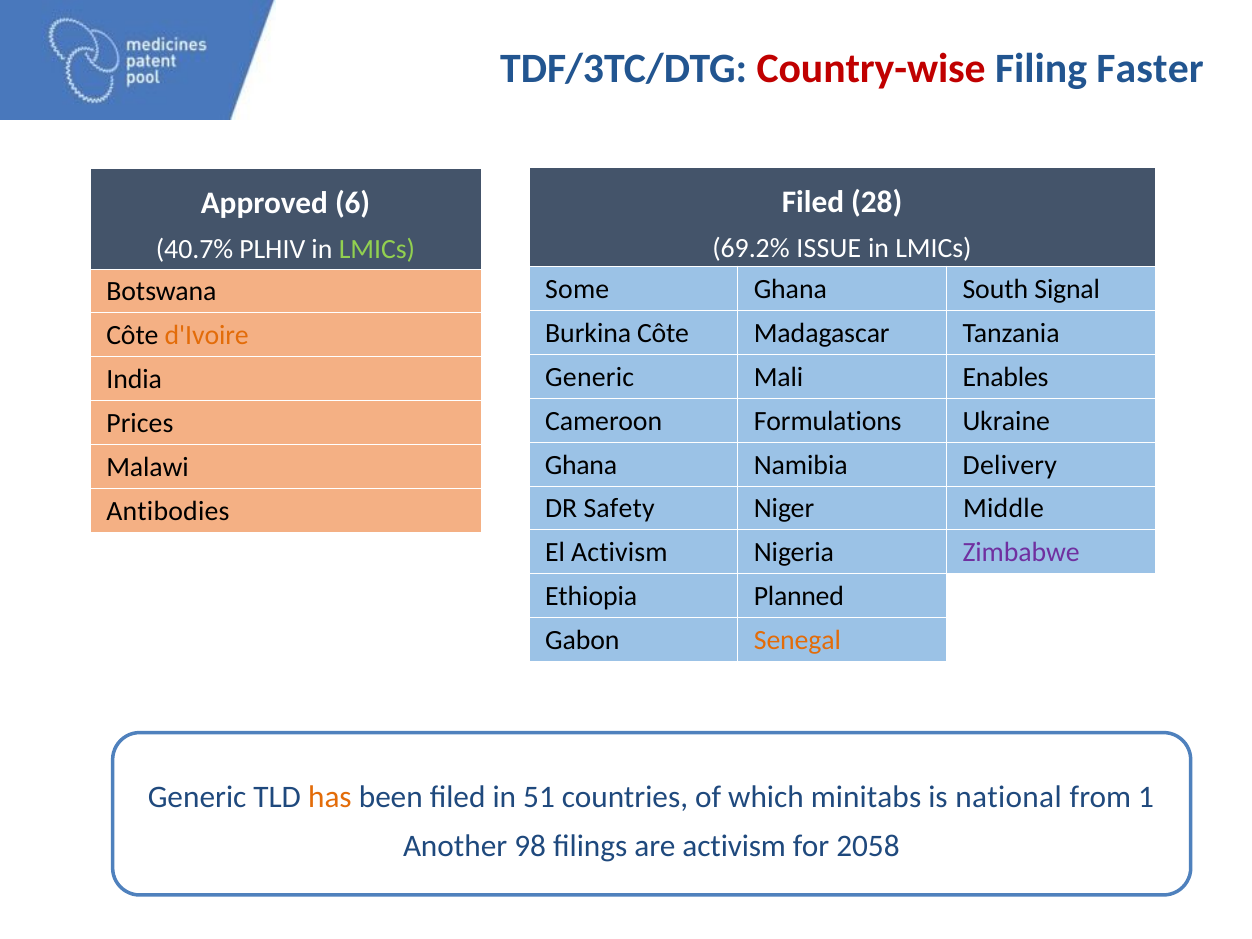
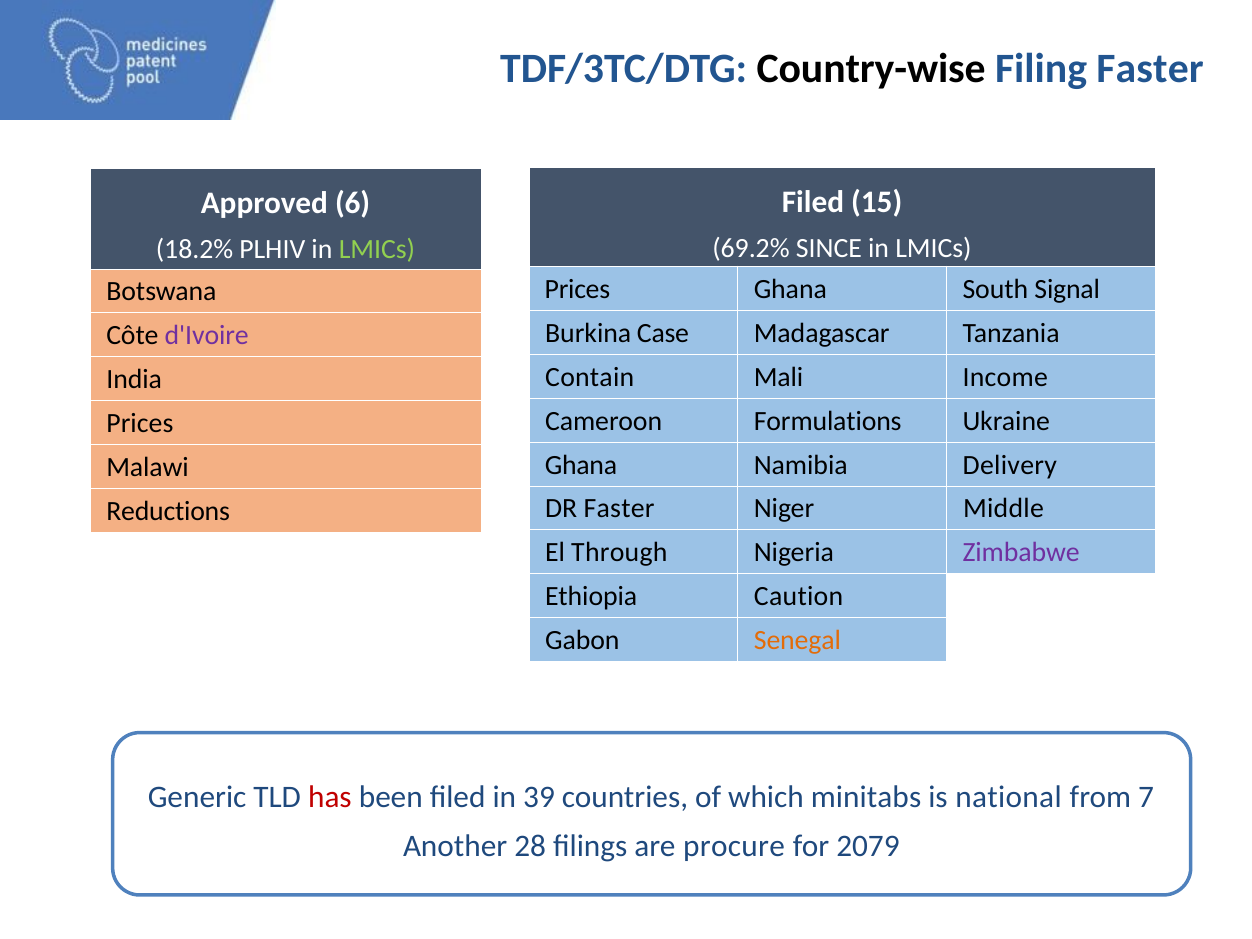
Country-wise colour: red -> black (871, 69)
28: 28 -> 15 (877, 202)
ISSUE: ISSUE -> SINCE (829, 248)
40.7%: 40.7% -> 18.2% (195, 250)
Some: Some -> Prices (577, 289)
Burkina Côte: Côte -> Case (663, 334)
d'Ivoire colour: orange -> purple (207, 336)
Generic: Generic -> Contain (590, 377)
Enables: Enables -> Income (1005, 377)
DR Safety: Safety -> Faster (619, 509)
Antibodies: Antibodies -> Reductions (168, 511)
El Activism: Activism -> Through (619, 553)
Planned: Planned -> Caution (799, 596)
has colour: orange -> red (330, 797)
51: 51 -> 39 (539, 797)
1: 1 -> 7 (1146, 797)
98: 98 -> 28 (530, 846)
are activism: activism -> procure (734, 846)
2058: 2058 -> 2079 (868, 846)
